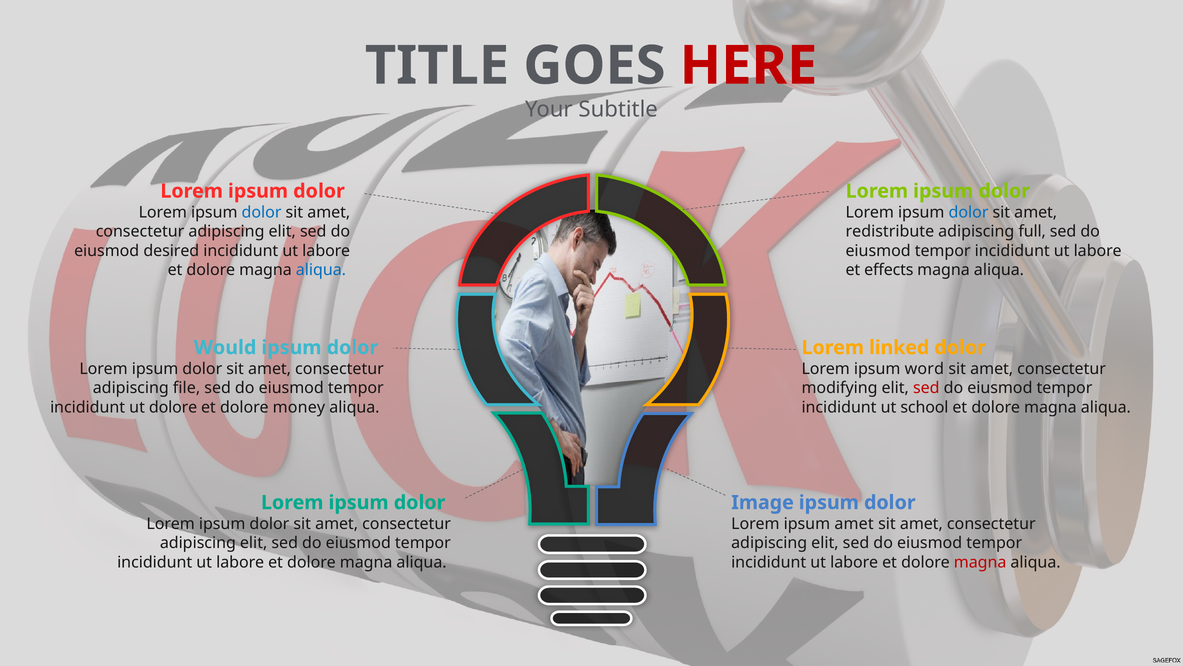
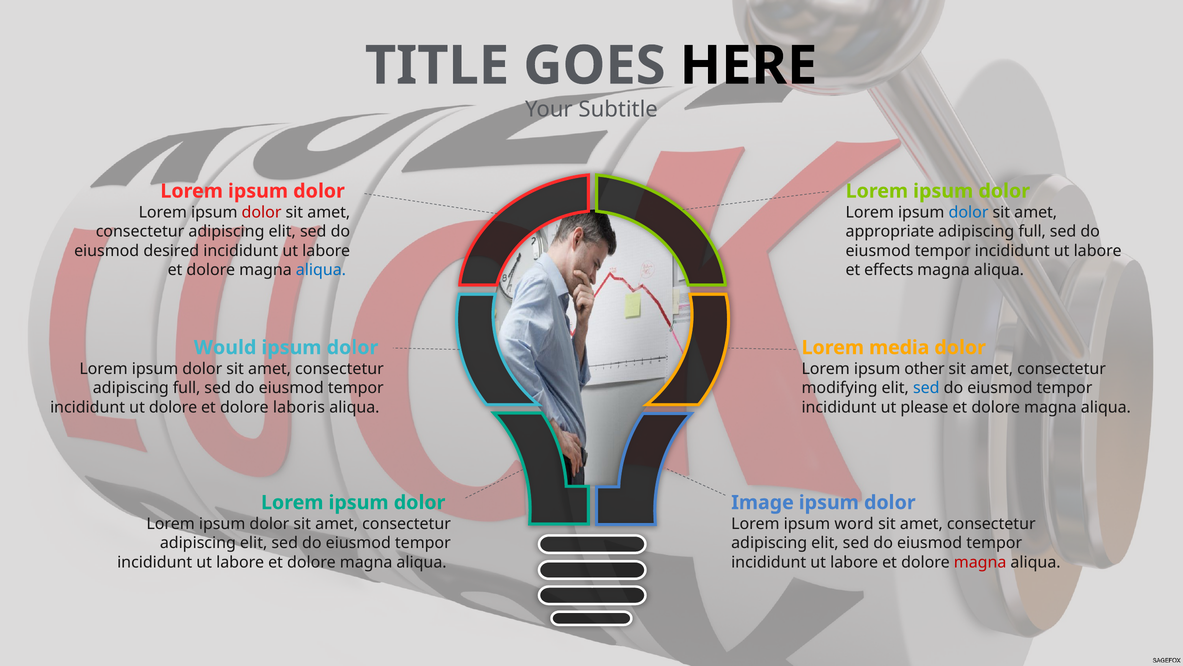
HERE colour: red -> black (749, 66)
dolor colour: blue -> red (262, 212)
redistribute: redistribute -> appropriate (890, 231)
linked: linked -> media (899, 347)
word: word -> other (925, 369)
file: file -> full (187, 388)
sed colour: red -> blue (926, 388)
money: money -> laboris (299, 407)
school: school -> please (924, 407)
ipsum amet: amet -> word (854, 523)
